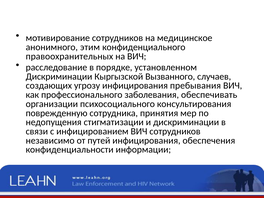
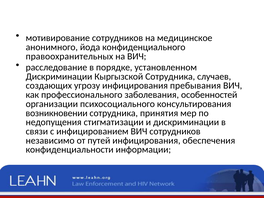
этим: этим -> йода (90, 47)
Кыргызской Вызванного: Вызванного -> Сотрудника (170, 76)
обеспечивать: обеспечивать -> особенностей (209, 95)
поврежденную: поврежденную -> возникновении (57, 113)
